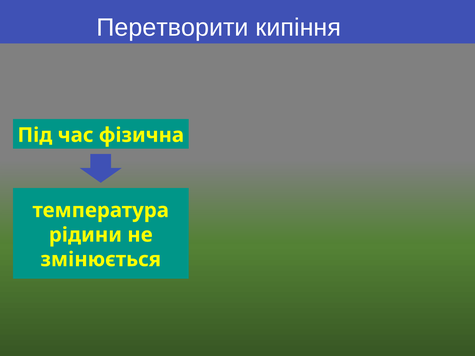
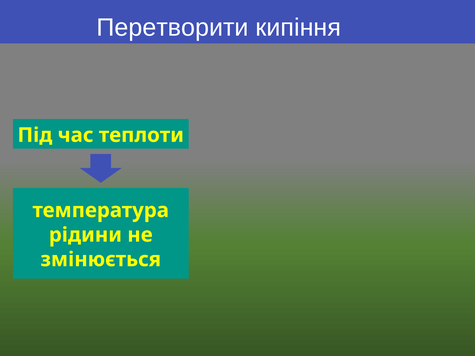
фізична: фізична -> теплоти (141, 135)
